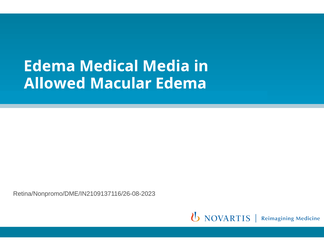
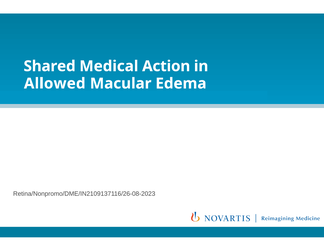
Edema: Edema -> Shared (50, 66)
Media: Media -> Action (166, 66)
